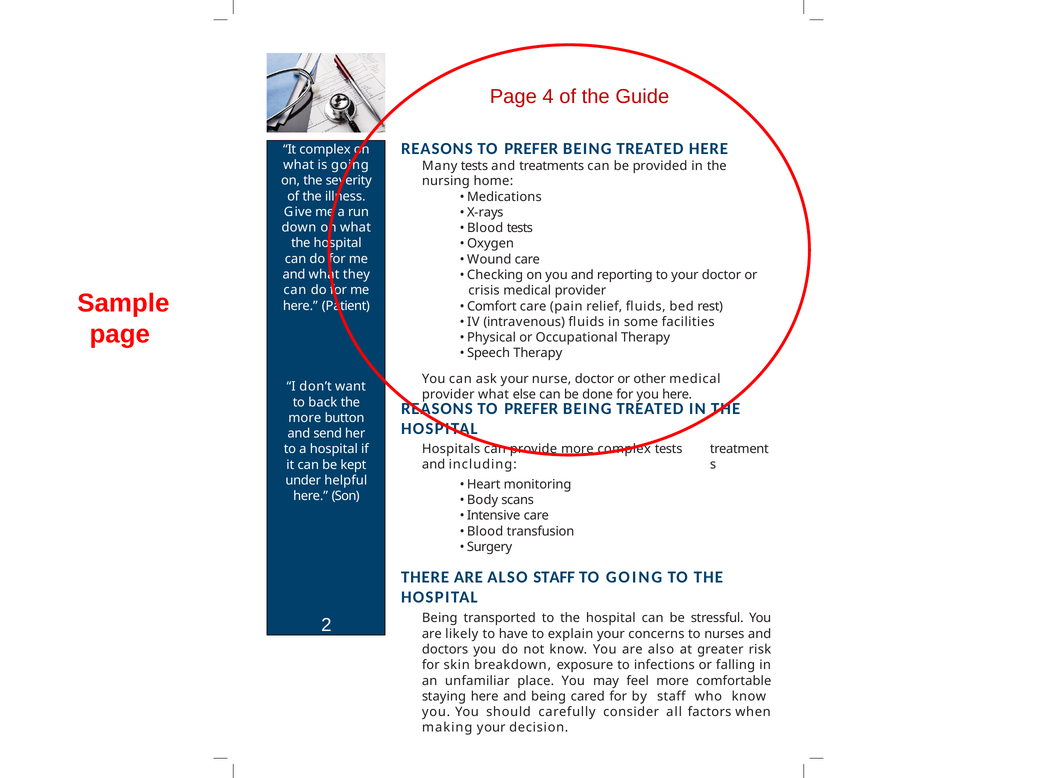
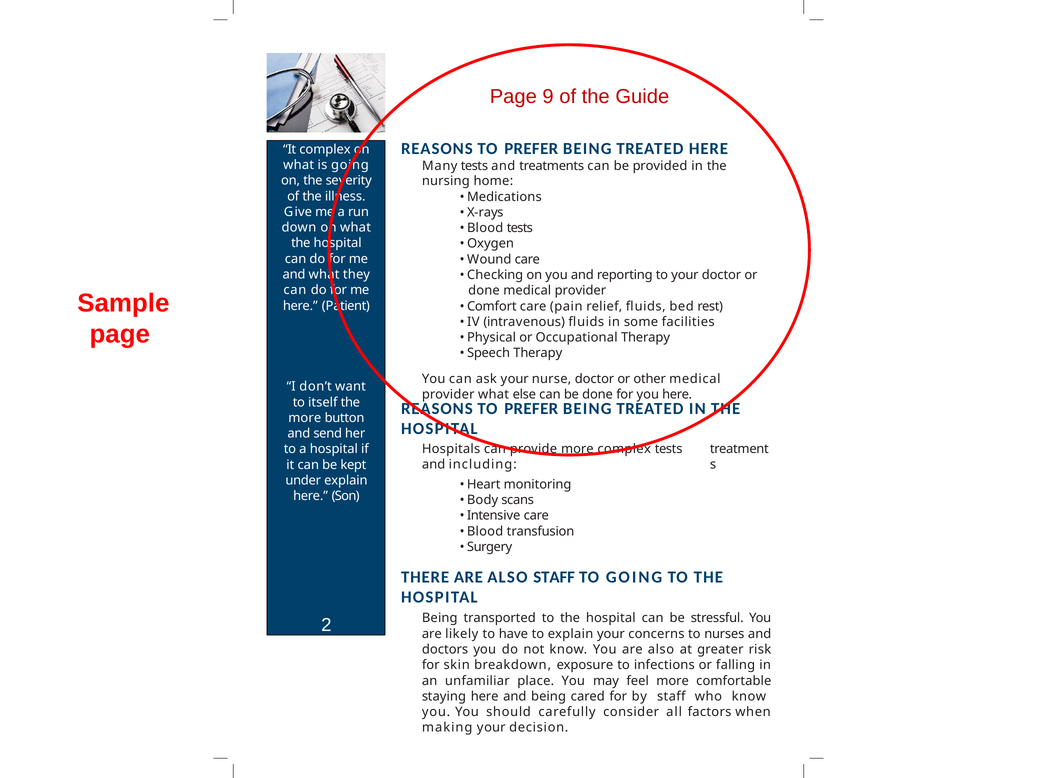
4: 4 -> 9 (548, 97)
crisis: crisis -> done (484, 290)
back: back -> itself (323, 402)
under helpful: helpful -> explain (346, 480)
